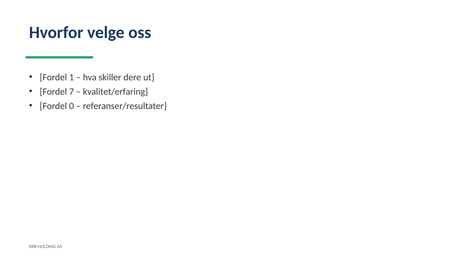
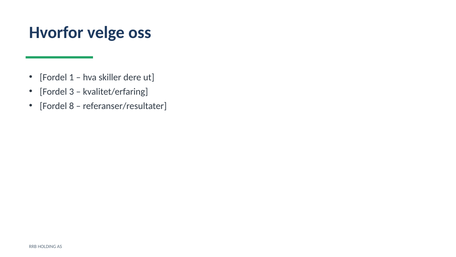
7: 7 -> 3 (72, 91)
0: 0 -> 8 (72, 106)
